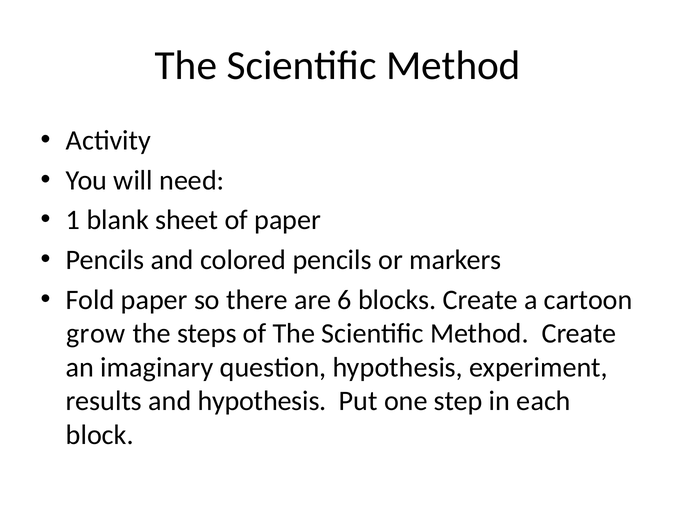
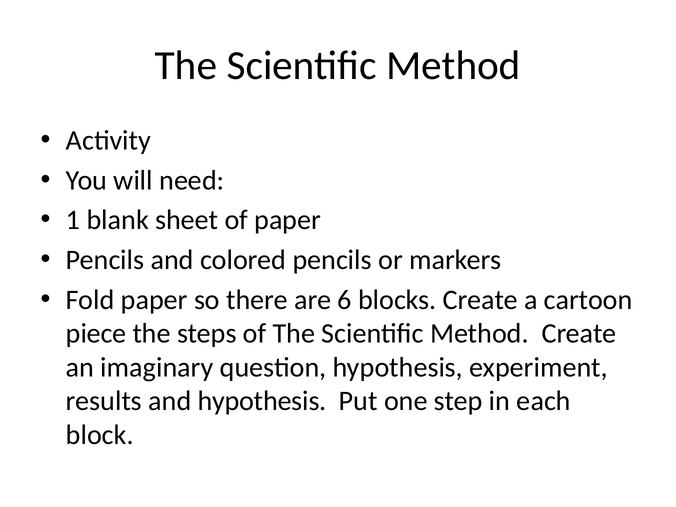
grow: grow -> piece (96, 334)
